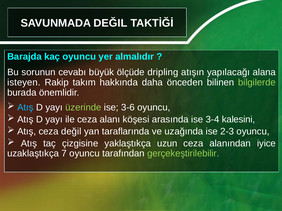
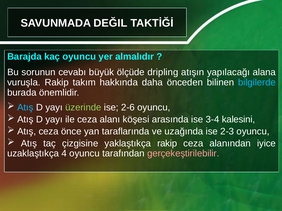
isteyen: isteyen -> vuruşla (24, 83)
bilgilerde colour: light green -> light blue (257, 83)
3-6: 3-6 -> 2-6 (128, 108)
ceza değil: değil -> önce (71, 132)
yaklaştıkça uzun: uzun -> rakip (167, 144)
7: 7 -> 4 (64, 154)
gerçekeştirilebilir colour: light green -> pink (183, 154)
